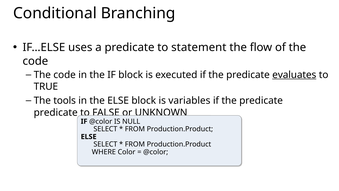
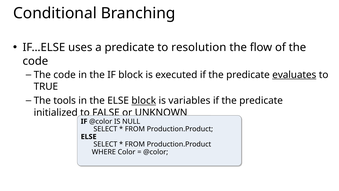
statement: statement -> resolution (199, 47)
block underline: none -> present (144, 101)
predicate: predicate -> initialized (56, 112)
